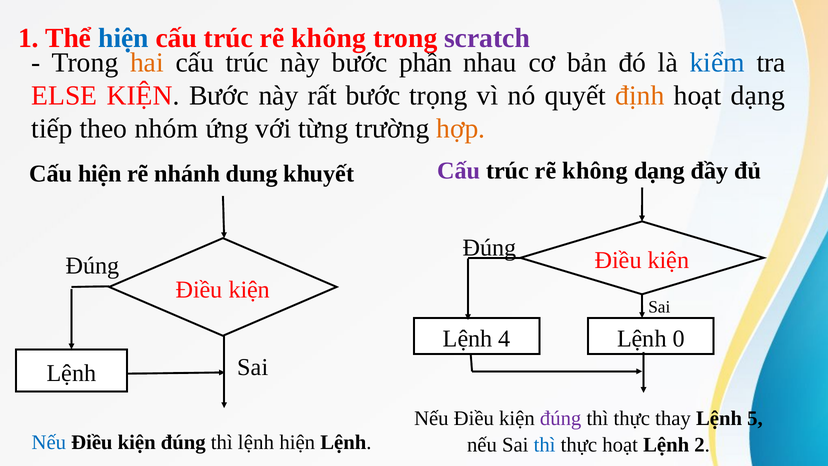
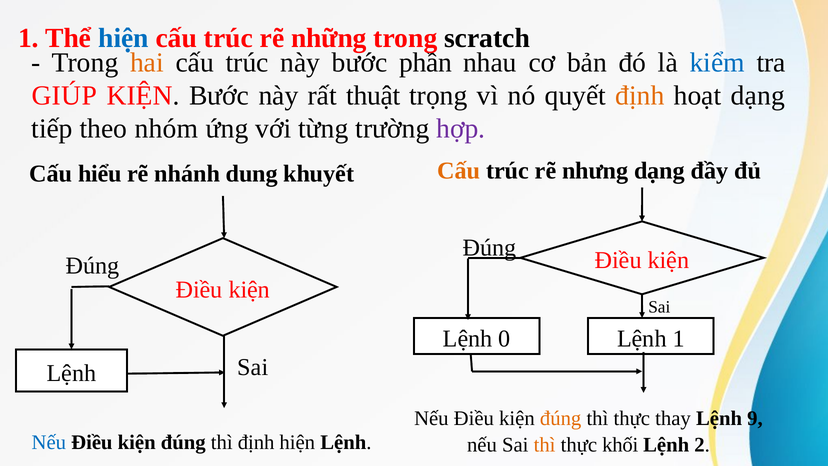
không: không -> những (329, 38)
scratch colour: purple -> black (487, 38)
ELSE: ELSE -> GIÚP (64, 95)
rất bước: bước -> thuật (373, 95)
hợp colour: orange -> purple (461, 129)
Cấu colour: purple -> orange (459, 171)
không: không -> nhưng (595, 171)
Cấu hiện: hiện -> hiểu (100, 174)
4: 4 -> 0 (504, 338)
Lệnh 0: 0 -> 1 (679, 338)
đúng colour: purple -> orange (561, 418)
5: 5 -> 9 (755, 418)
thì lệnh: lệnh -> định (256, 442)
thì colour: blue -> orange (545, 445)
thực hoạt: hoạt -> khối (620, 445)
